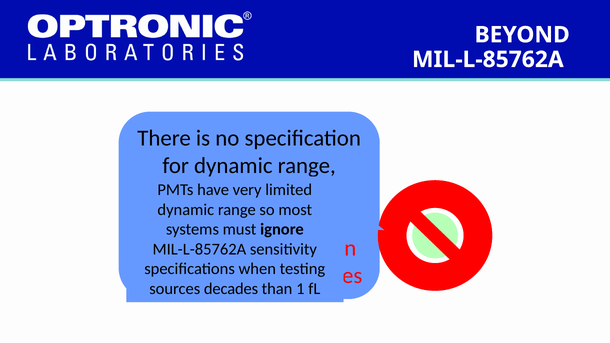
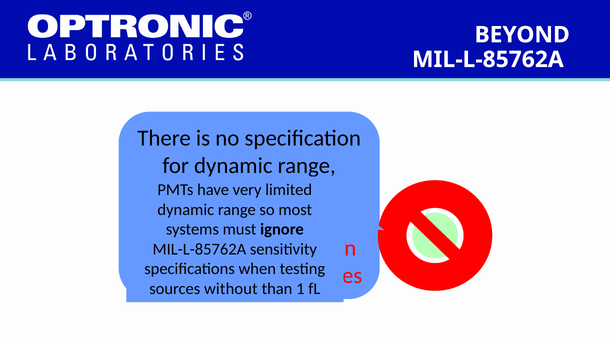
decades: decades -> without (231, 289)
